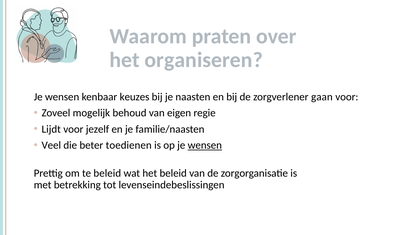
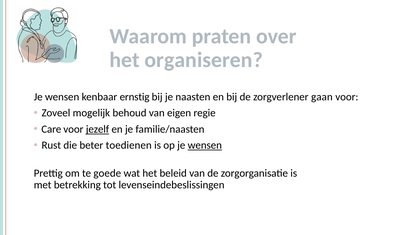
keuzes: keuzes -> ernstig (135, 97)
Lijdt: Lijdt -> Care (51, 129)
jezelf underline: none -> present (98, 129)
Veel: Veel -> Rust (51, 145)
te beleid: beleid -> goede (107, 173)
